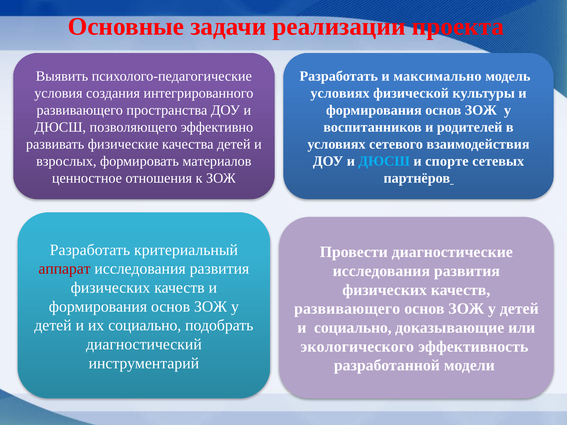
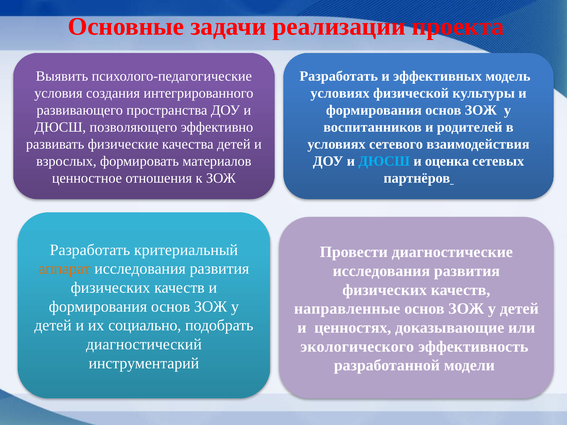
максимально: максимально -> эффективных (438, 76)
спорте: спорте -> оценка (447, 161)
аппарат colour: red -> orange (65, 269)
развивающего: развивающего -> направленные (347, 309)
и социально: социально -> ценностях (353, 328)
